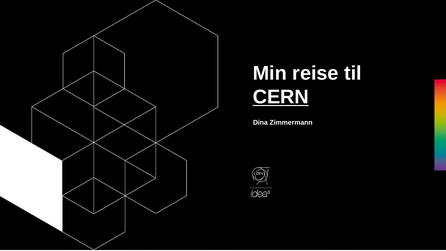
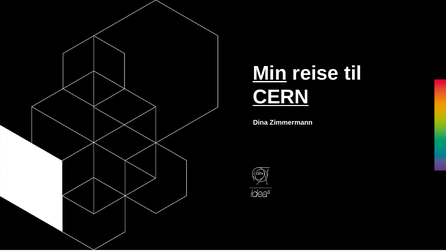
Min underline: none -> present (270, 73)
